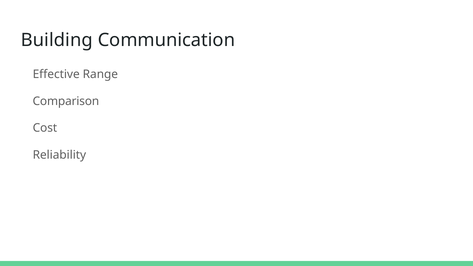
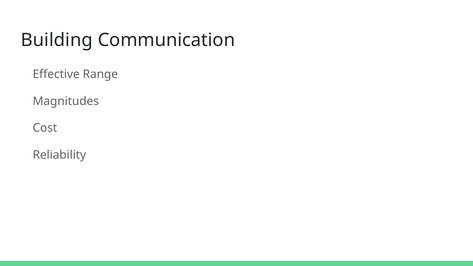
Comparison: Comparison -> Magnitudes (66, 101)
